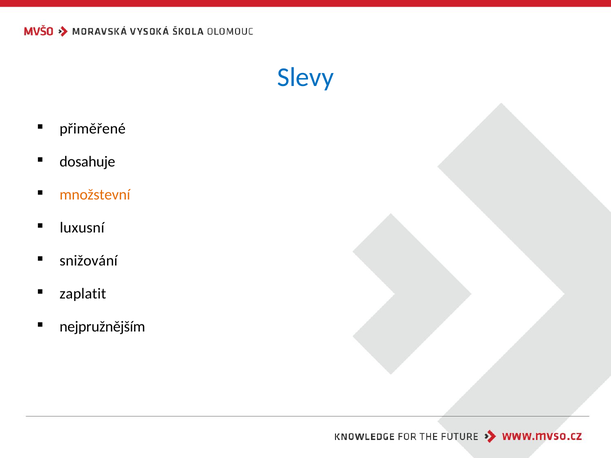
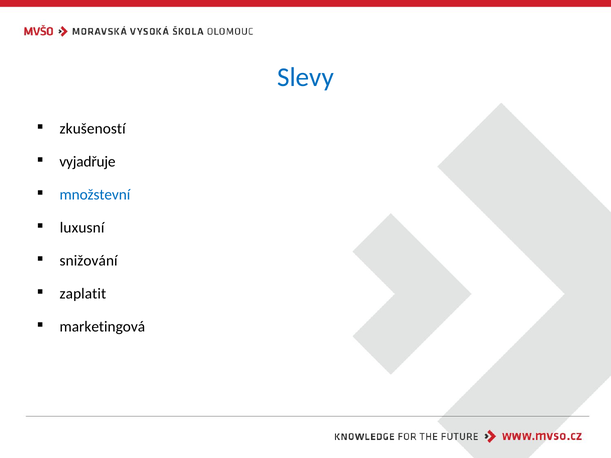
přiměřené: přiměřené -> zkušeností (93, 129)
dosahuje: dosahuje -> vyjadřuje (87, 162)
množstevní colour: orange -> blue (95, 195)
nejpružnějším: nejpružnějším -> marketingová (102, 327)
